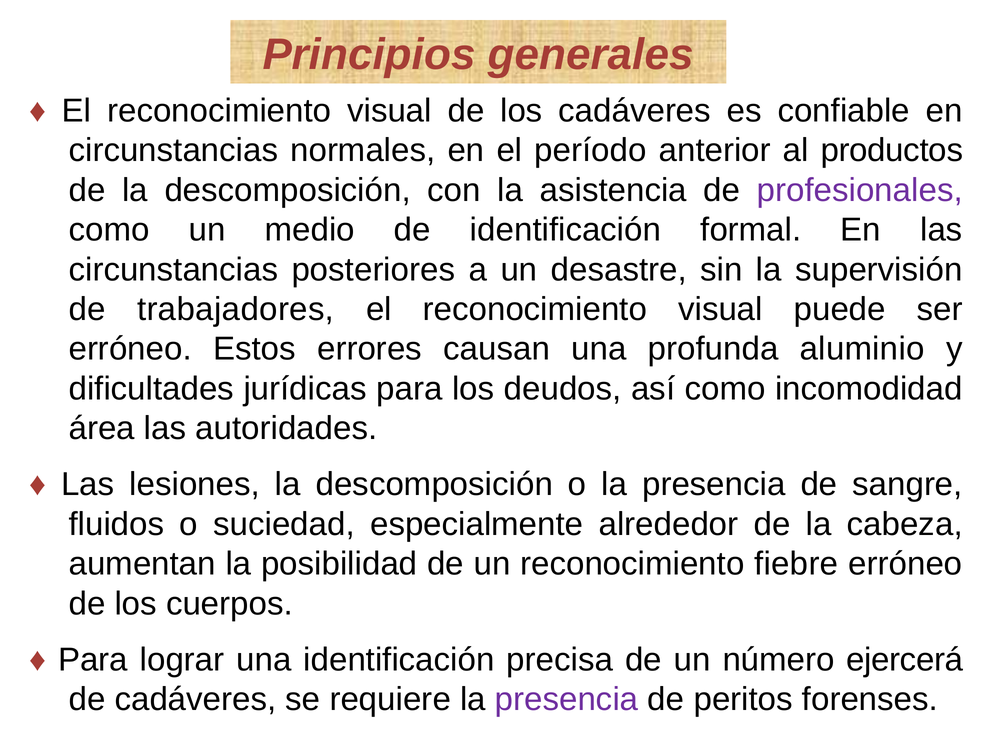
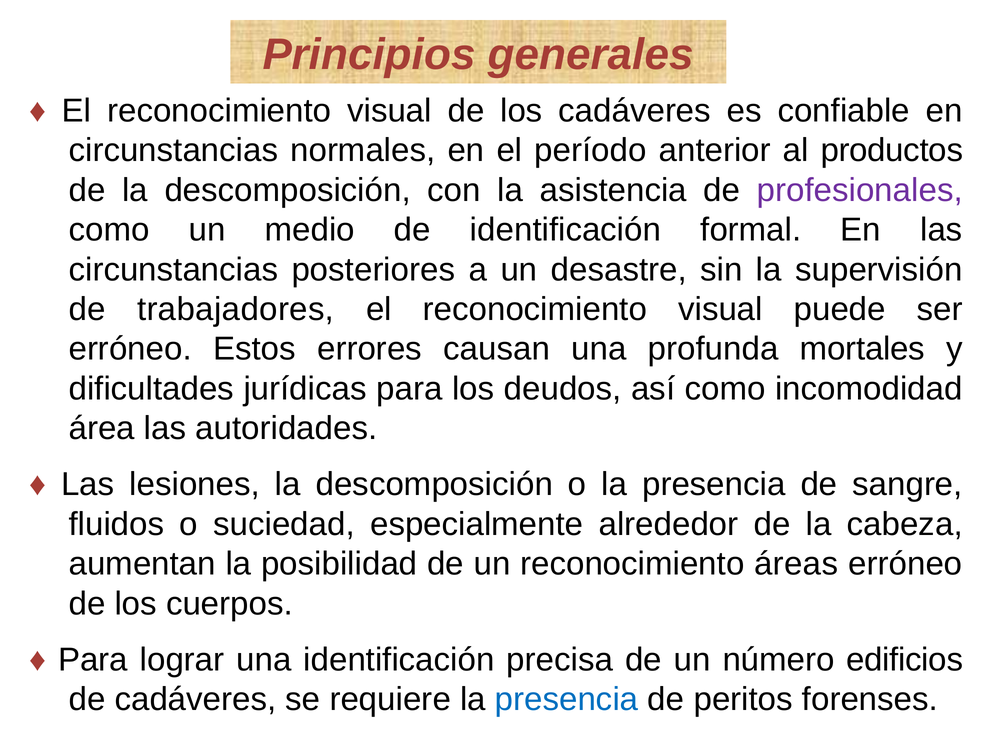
aluminio: aluminio -> mortales (862, 349)
fiebre: fiebre -> áreas (796, 564)
ejercerá: ejercerá -> edificios (905, 660)
presencia colour: purple -> blue (567, 700)
